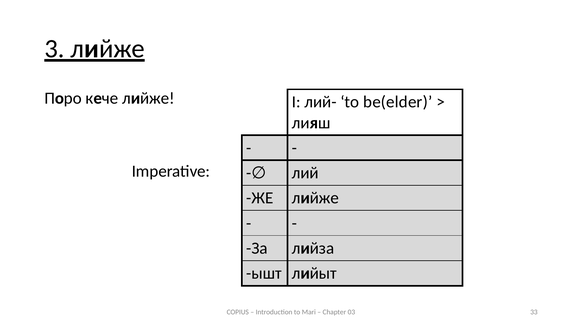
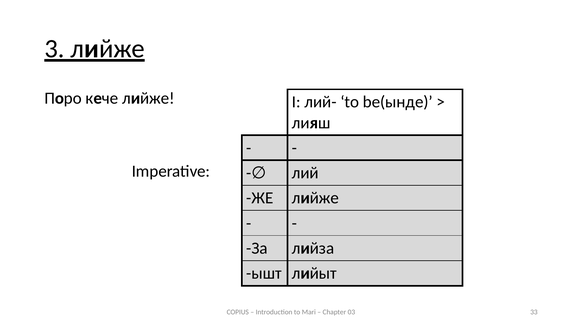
be(elder: be(elder -> be(ынде (398, 102)
